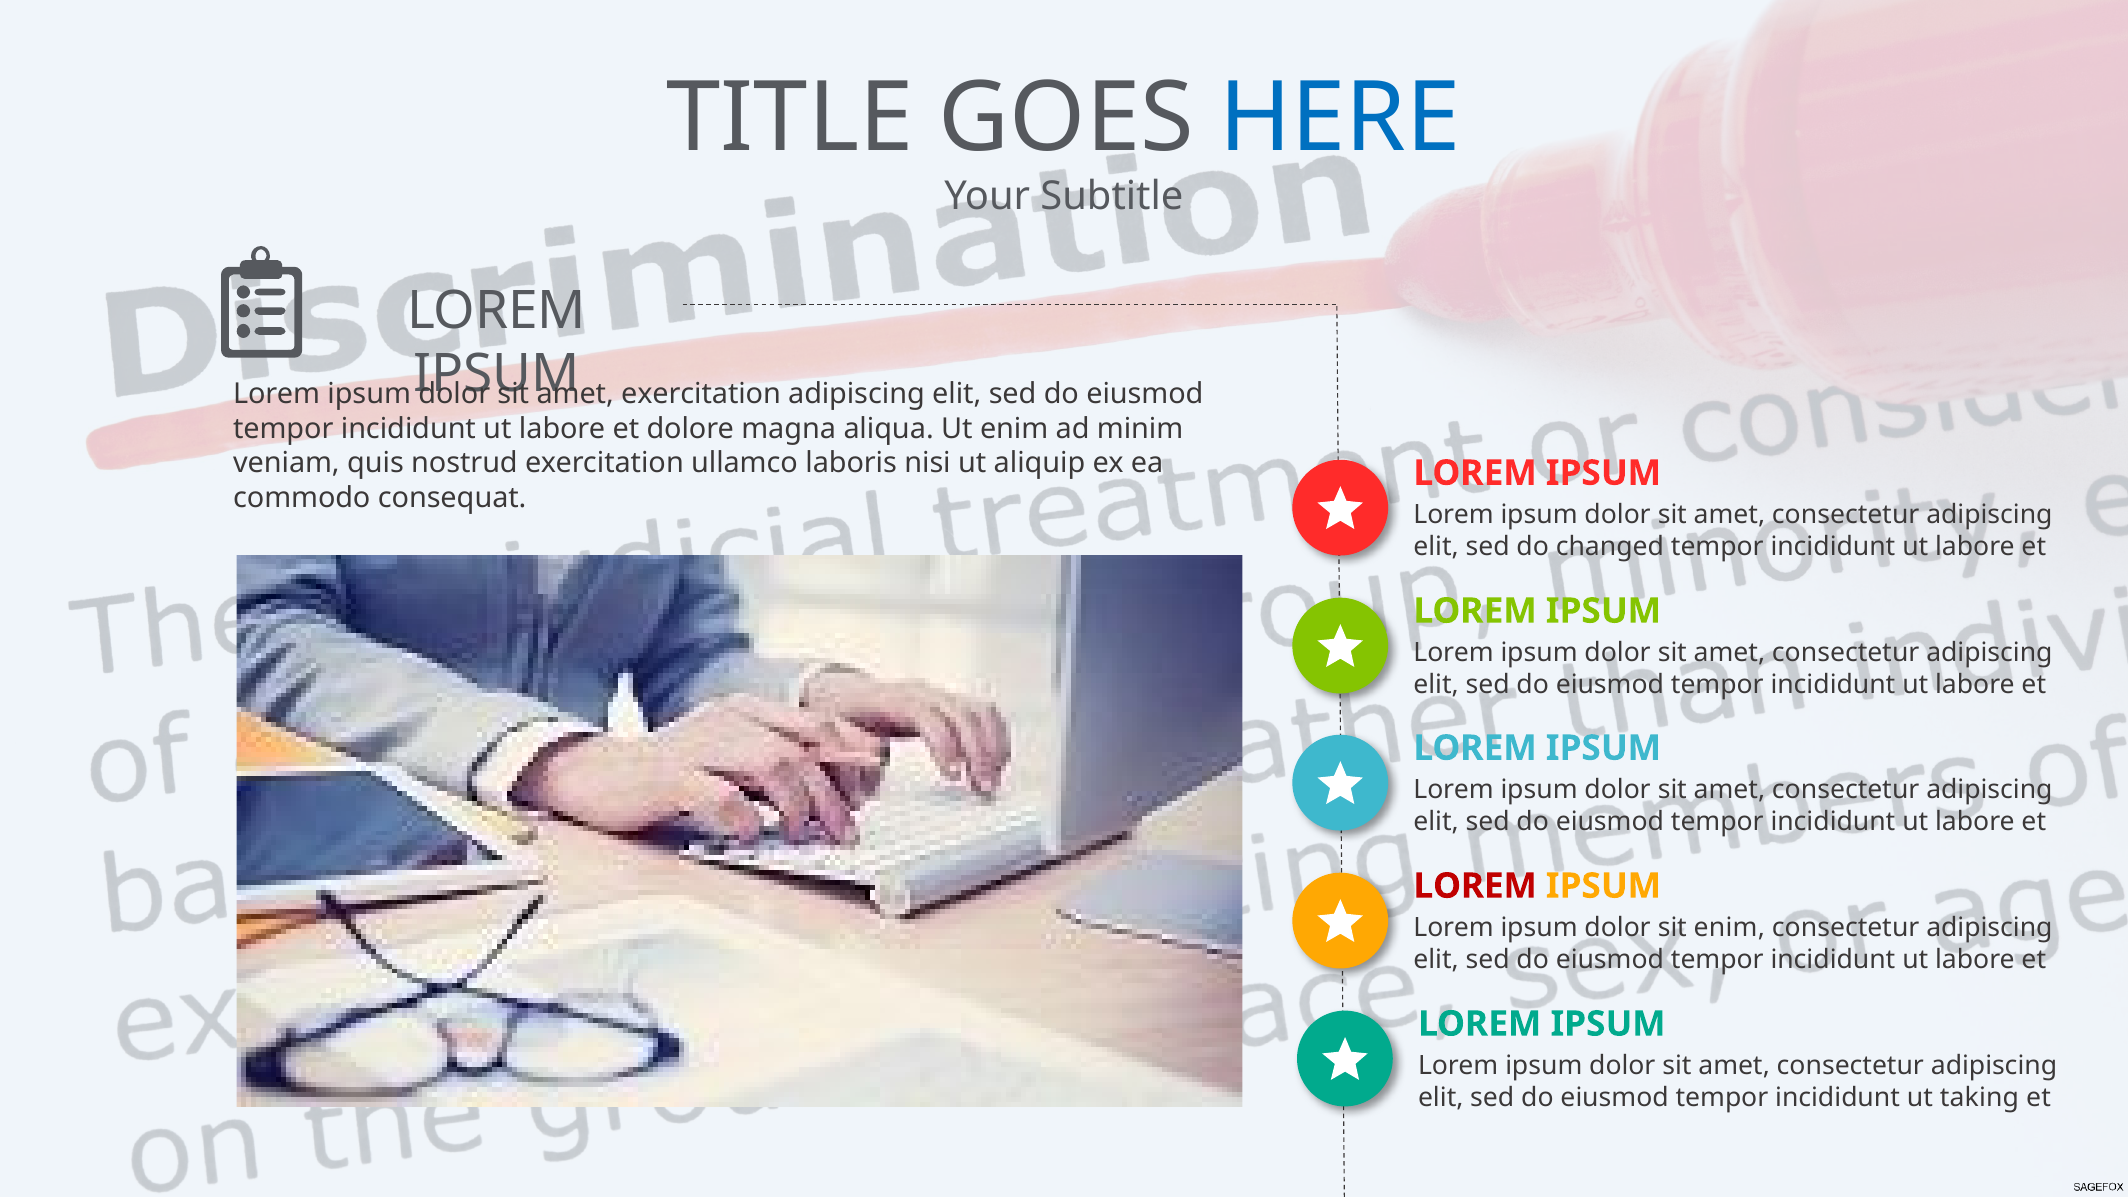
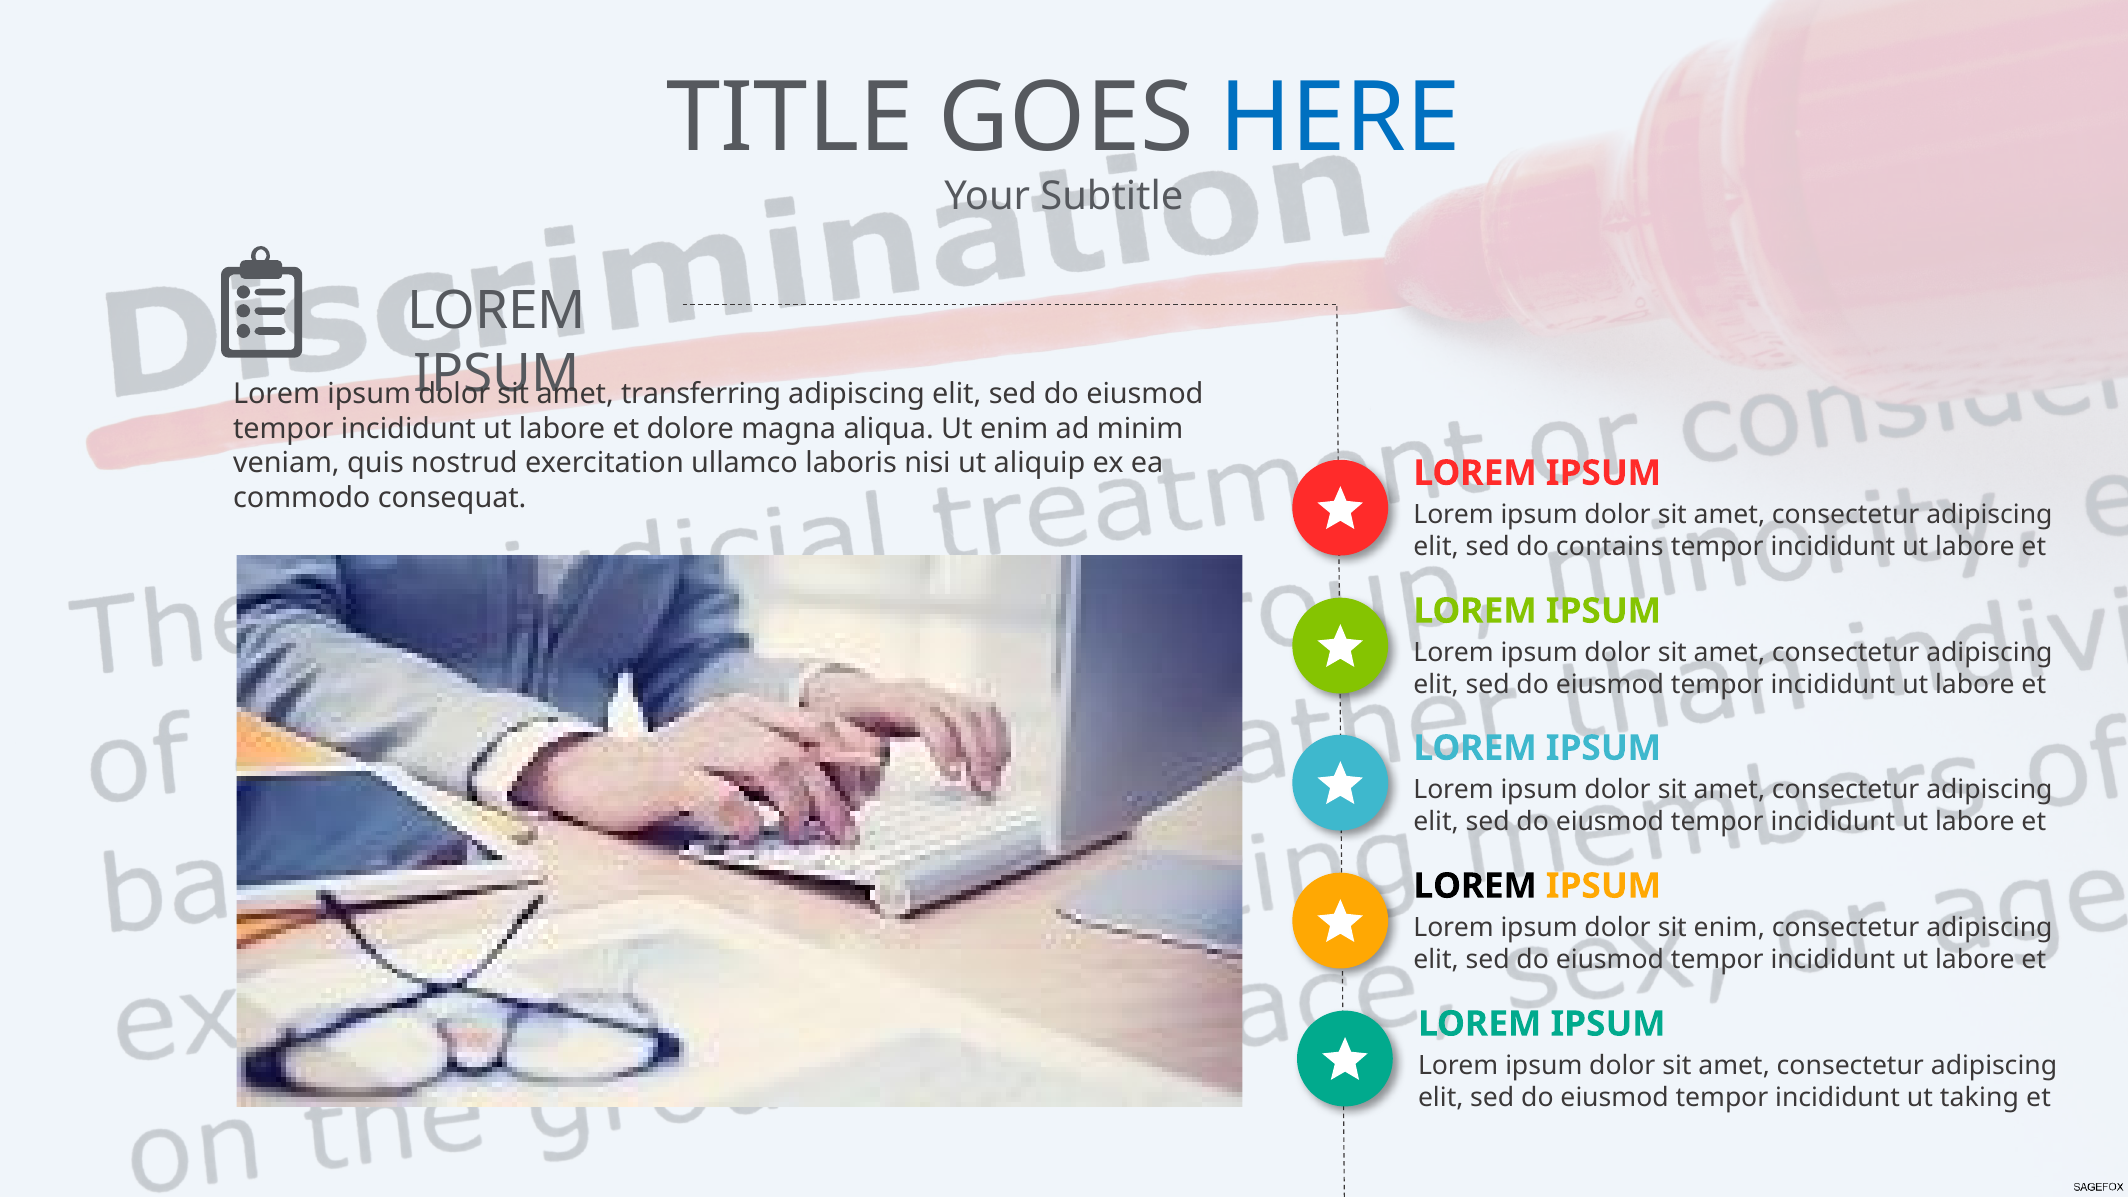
exercitation: exercitation -> transferring (701, 394)
changed: changed -> contains (1610, 547)
LOREM colour: red -> black (1475, 886)
